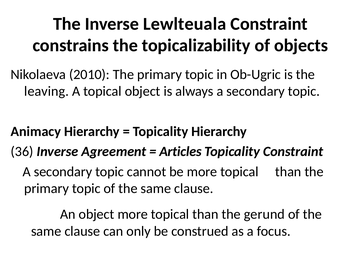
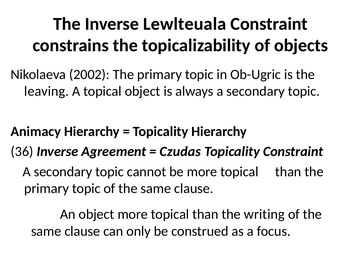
2010: 2010 -> 2002 (89, 74)
Articles: Articles -> Czudas (180, 151)
gerund: gerund -> writing (264, 214)
